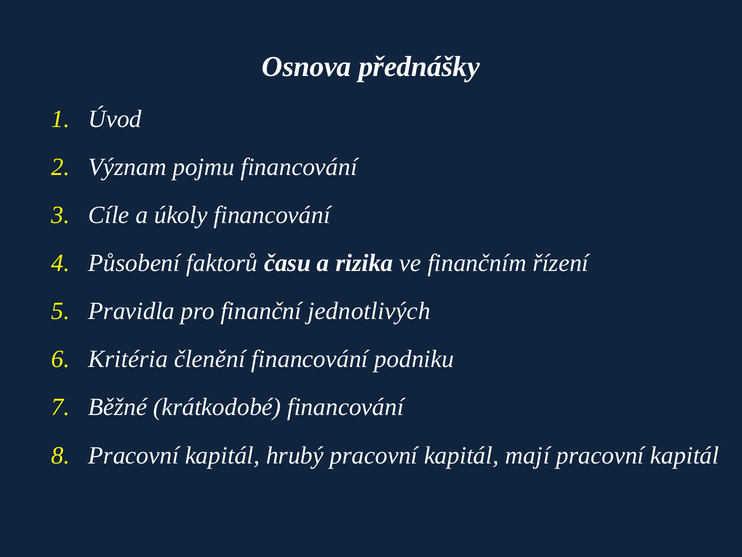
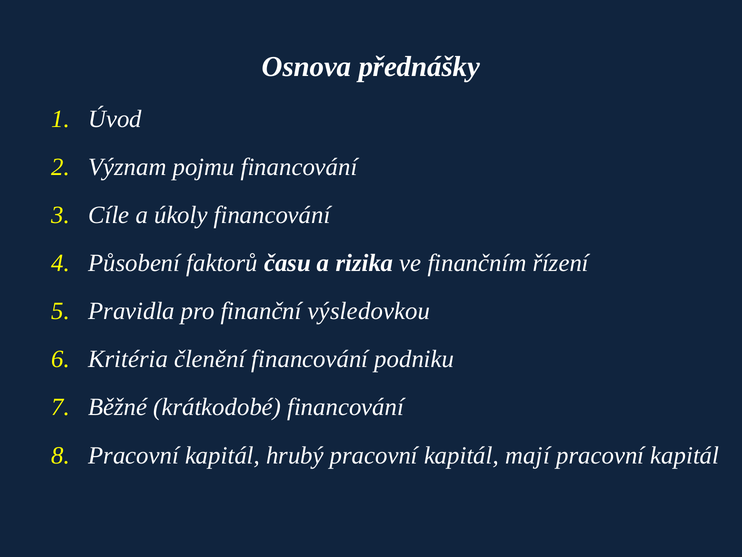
jednotlivých: jednotlivých -> výsledovkou (369, 311)
